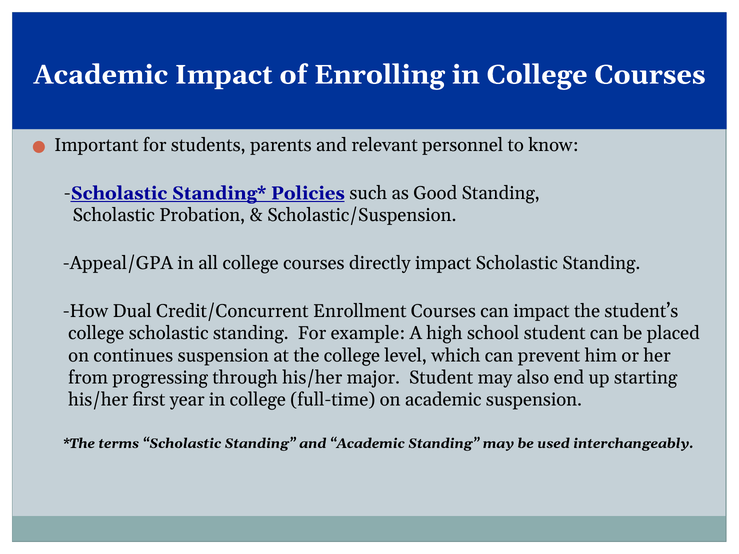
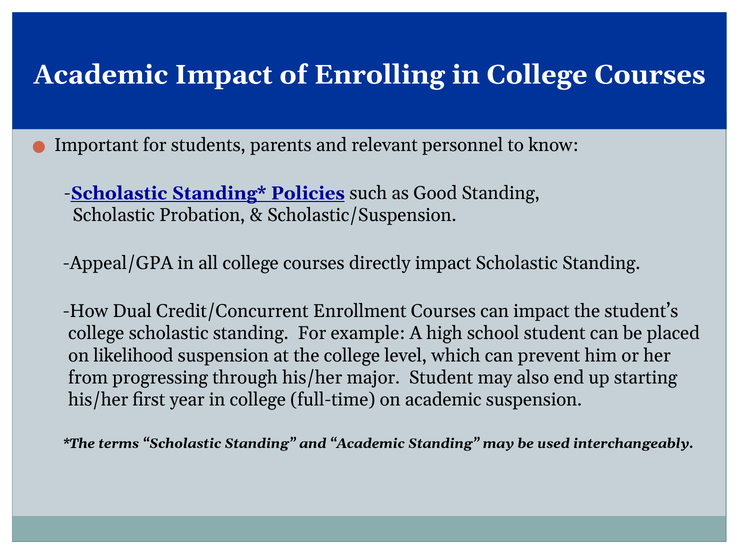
continues: continues -> likelihood (133, 356)
